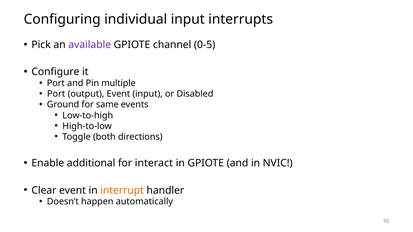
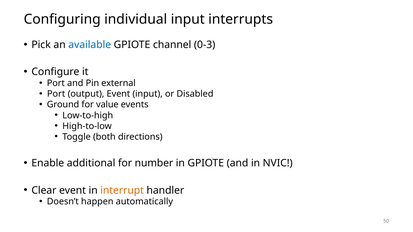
available colour: purple -> blue (90, 45)
0-5: 0-5 -> 0-3 (205, 45)
multiple: multiple -> external (118, 83)
same: same -> value (107, 105)
interact: interact -> number (154, 163)
